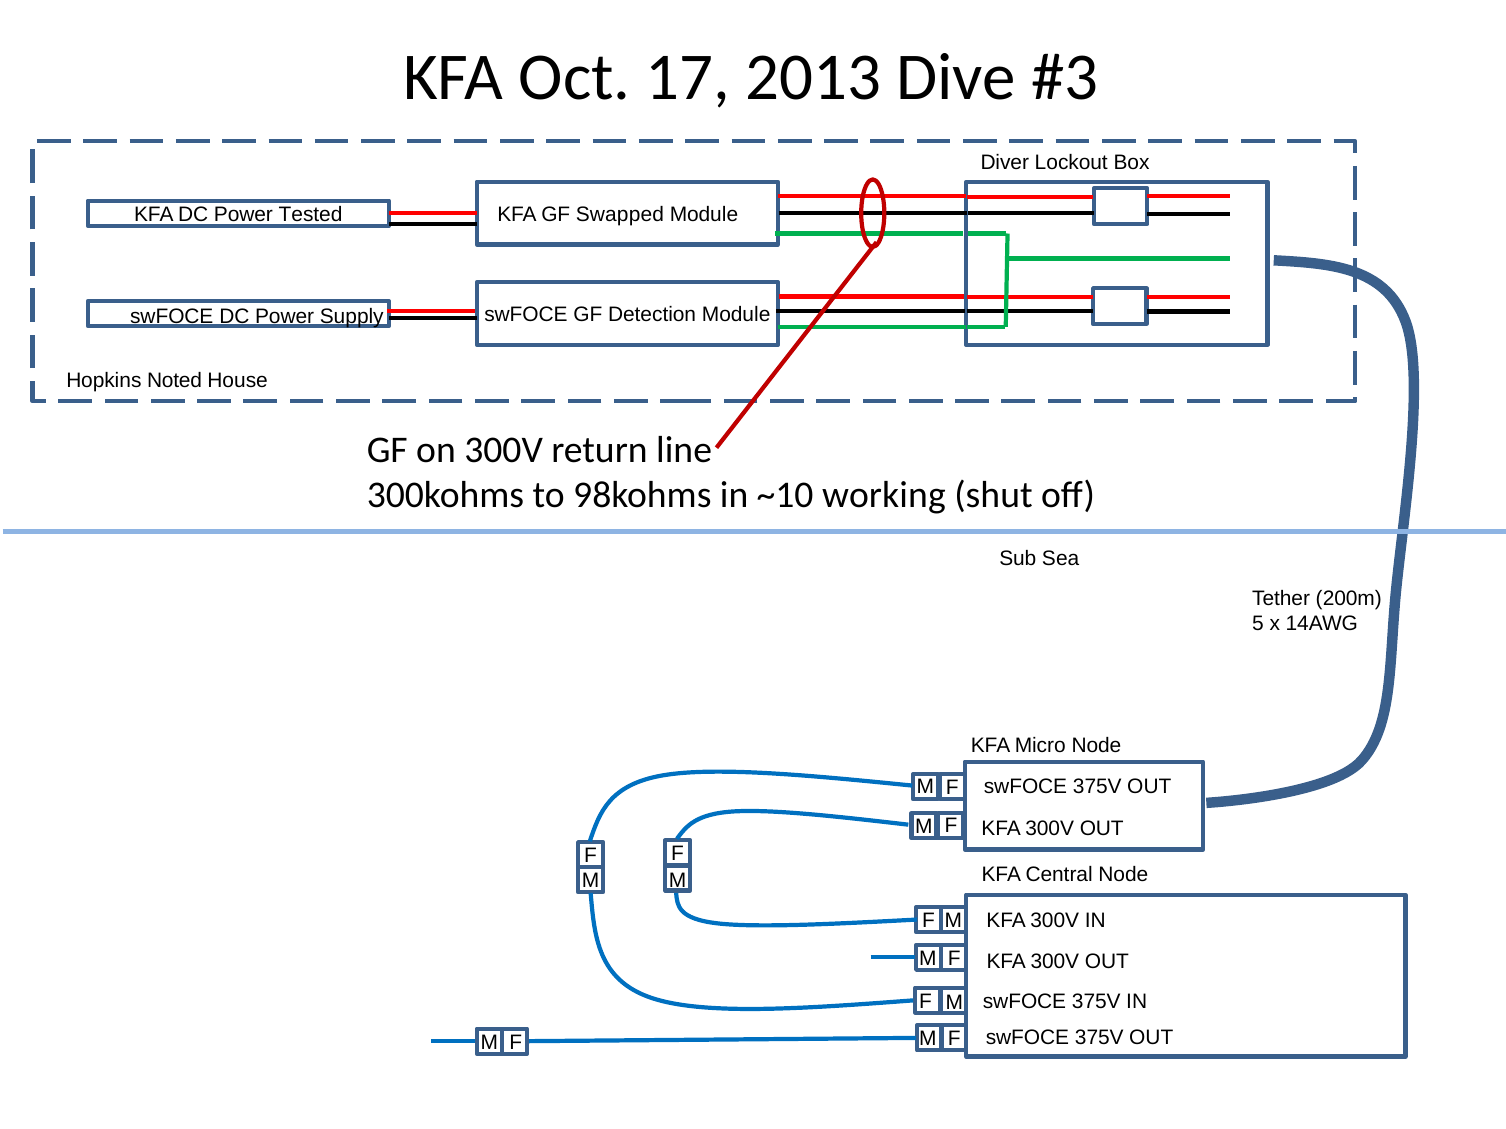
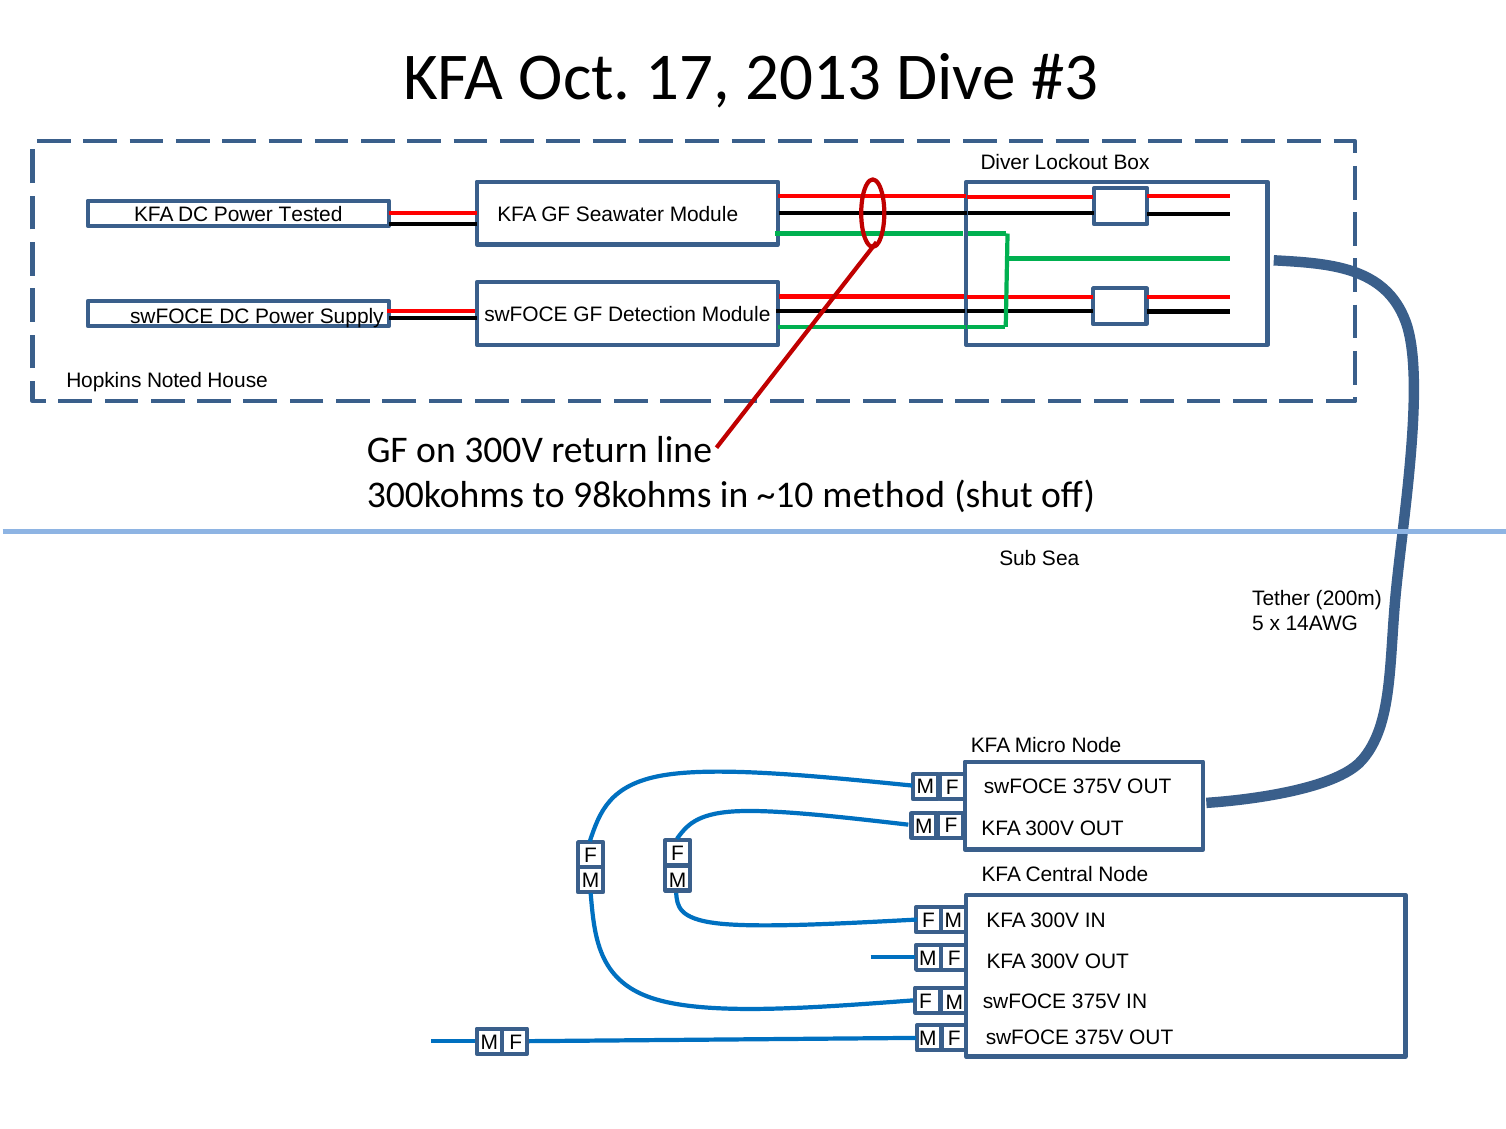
Swapped: Swapped -> Seawater (620, 214)
working: working -> method (884, 495)
